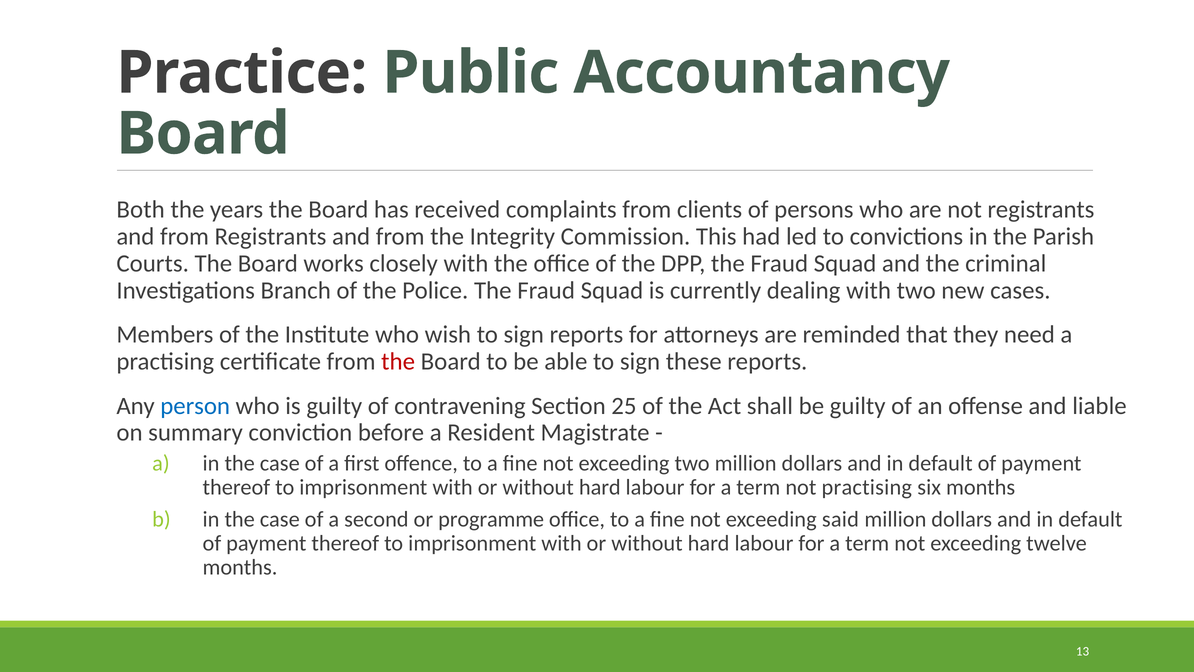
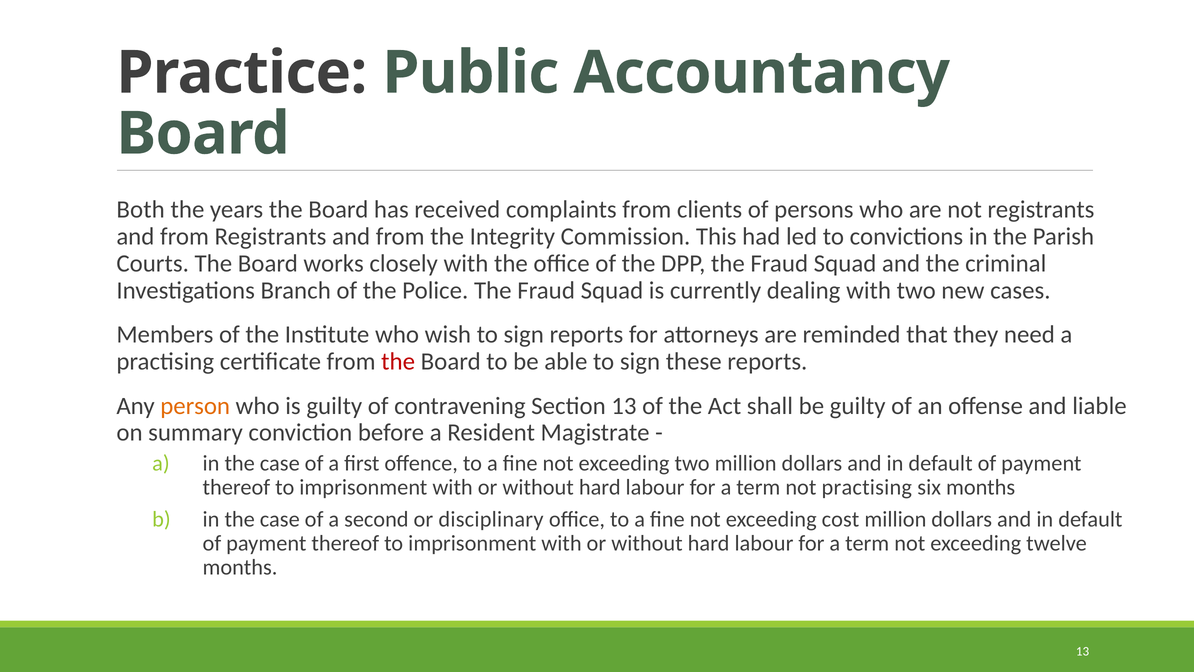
person colour: blue -> orange (195, 406)
Section 25: 25 -> 13 (624, 406)
programme: programme -> disciplinary (491, 519)
said: said -> cost (840, 519)
